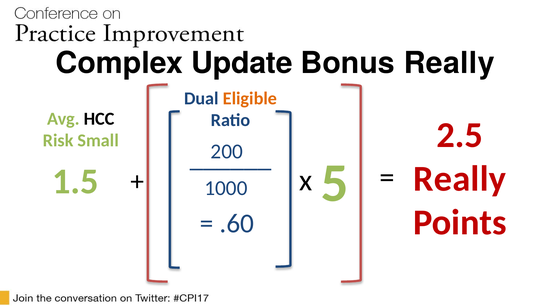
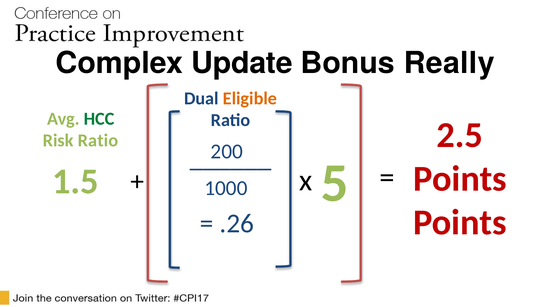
HCC colour: black -> green (99, 119)
Risk Small: Small -> Ratio (98, 141)
Really: Really -> Points (460, 179)
.60: .60 -> .26 (237, 223)
